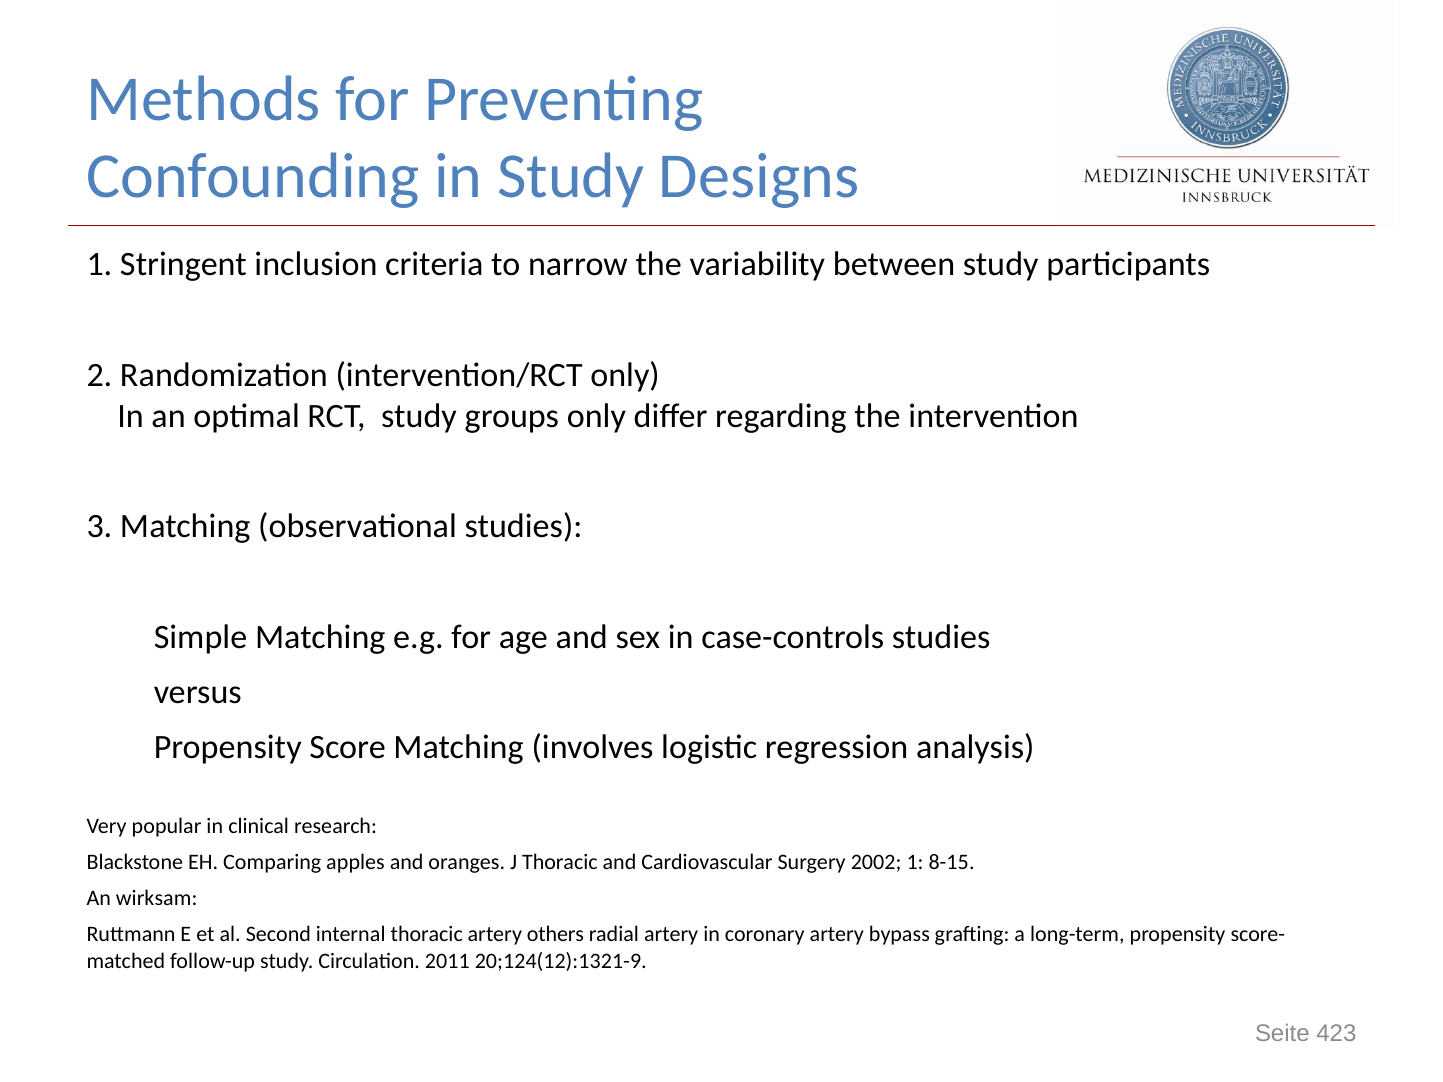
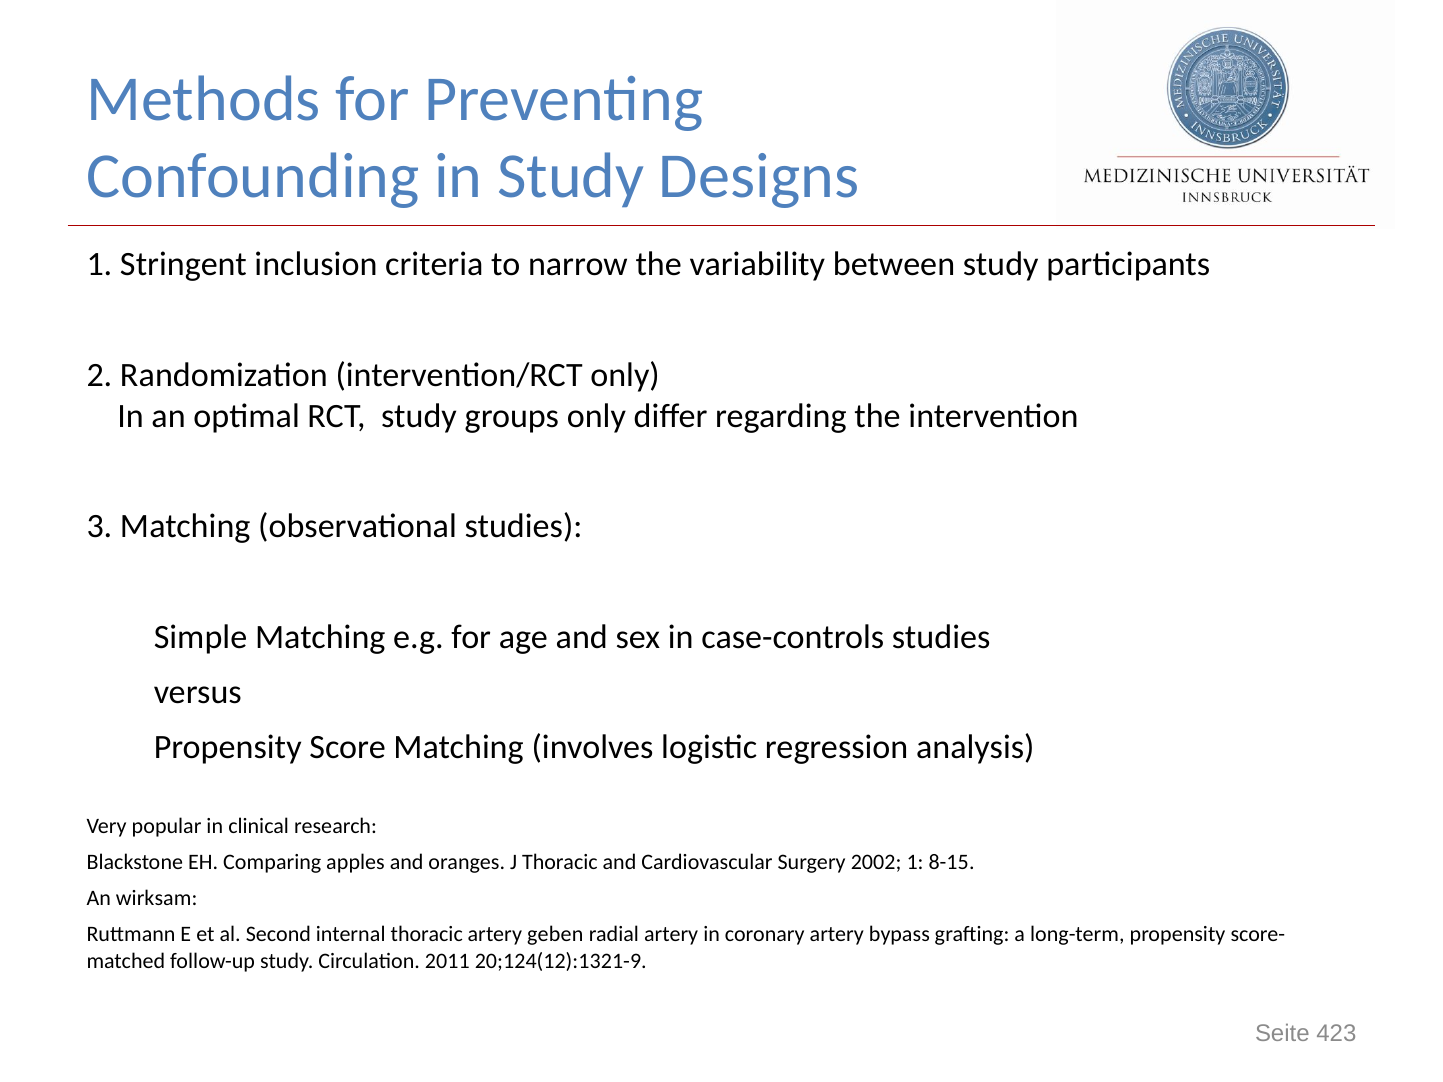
others: others -> geben (555, 935)
